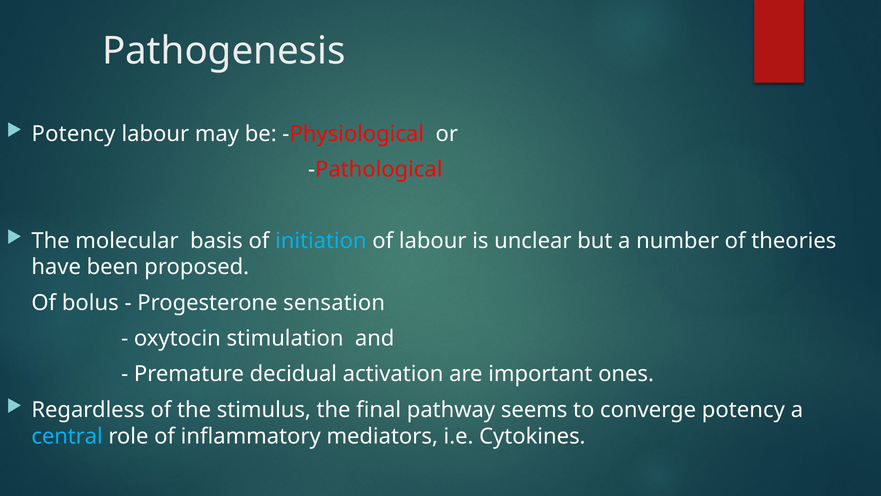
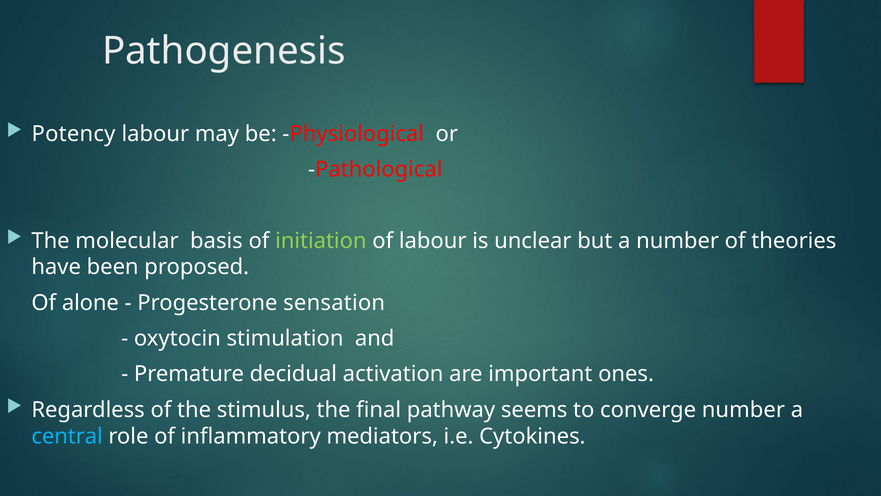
initiation colour: light blue -> light green (321, 241)
bolus: bolus -> alone (90, 303)
converge potency: potency -> number (743, 409)
